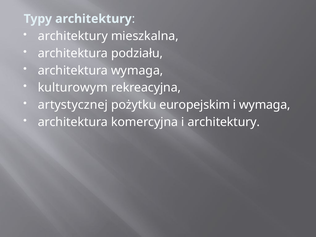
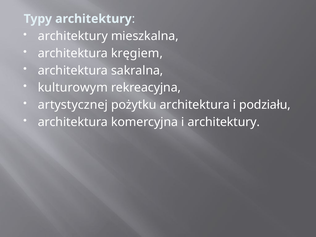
podziału: podziału -> kręgiem (137, 53)
architektura wymaga: wymaga -> sakralna (137, 70)
pożytku europejskim: europejskim -> architektura (195, 105)
i wymaga: wymaga -> podziału (265, 105)
